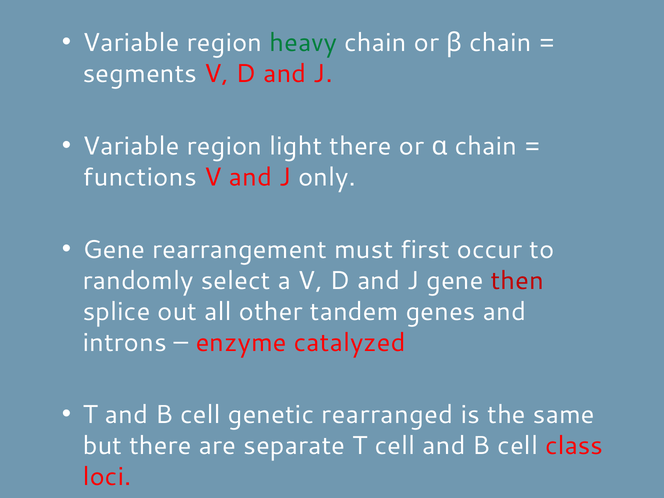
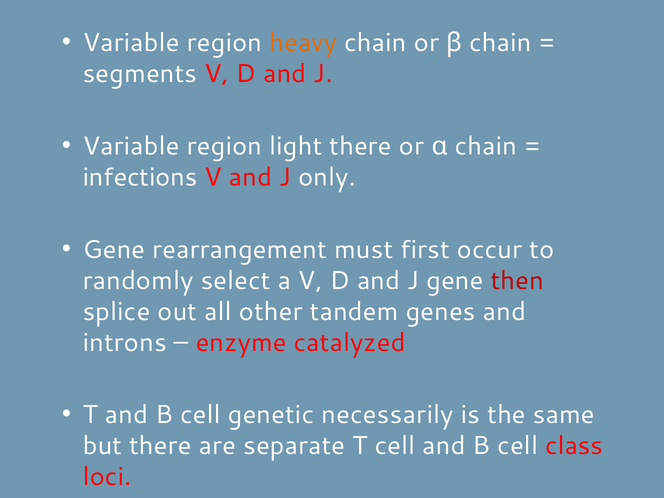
heavy colour: green -> orange (303, 43)
functions: functions -> infections (140, 177)
rearranged: rearranged -> necessarily (387, 415)
